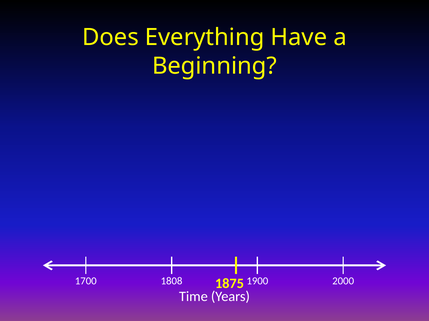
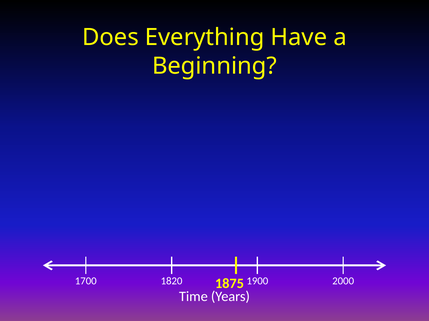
1808: 1808 -> 1820 (172, 282)
